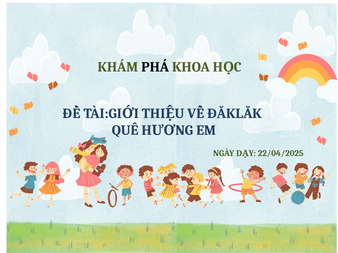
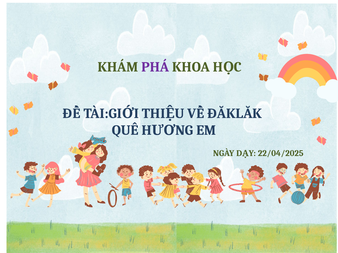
PHÁ colour: black -> purple (155, 67)
